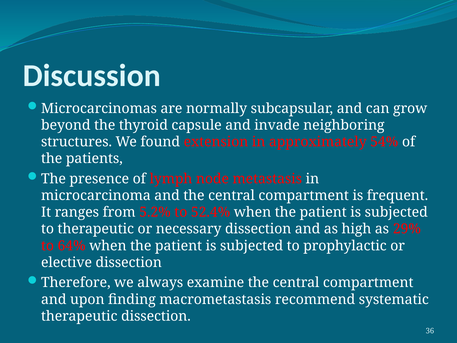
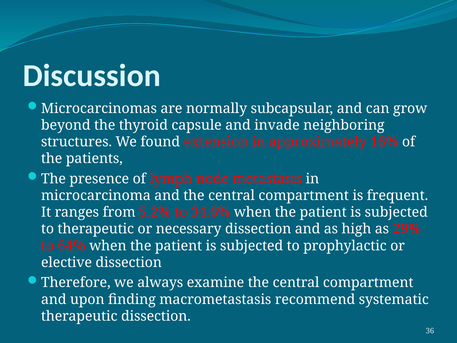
54%: 54% -> 16% (384, 142)
52.4%: 52.4% -> 34.6% (211, 212)
